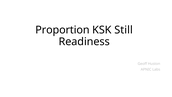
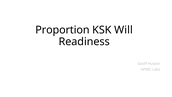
Still: Still -> Will (124, 30)
